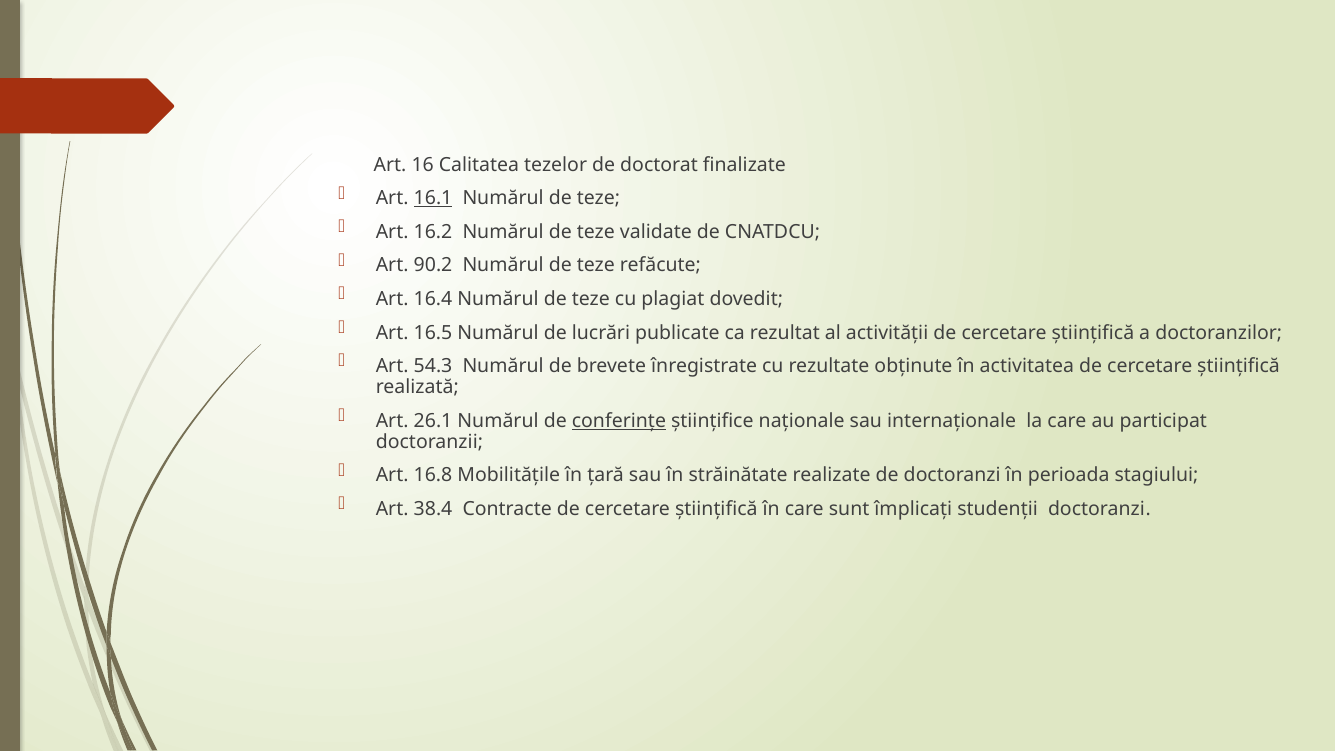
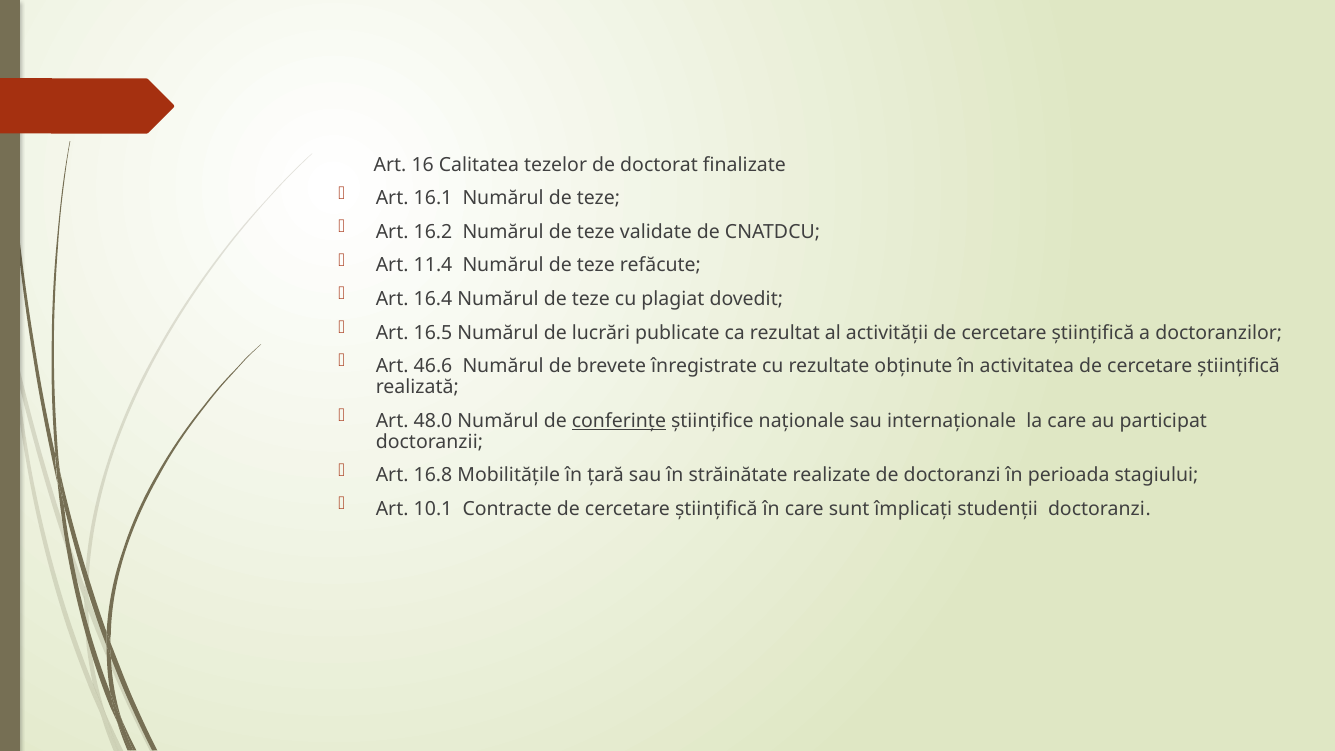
16.1 underline: present -> none (433, 198)
90.2: 90.2 -> 11.4 (433, 266)
54.3: 54.3 -> 46.6 (433, 366)
26.1: 26.1 -> 48.0 (433, 421)
38.4: 38.4 -> 10.1 (433, 509)
